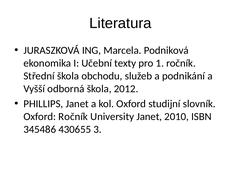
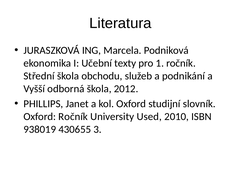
University Janet: Janet -> Used (149, 117)
345486: 345486 -> 938019 (40, 130)
